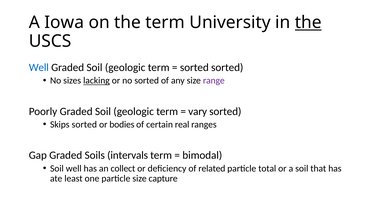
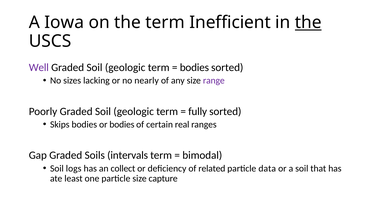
University: University -> Inefficient (230, 22)
Well colour: blue -> purple (39, 67)
sorted: sorted -> bodies (194, 67)
lacking underline: present -> none (96, 80)
no sorted: sorted -> nearly (147, 80)
vary: vary -> fully (198, 111)
Skips sorted: sorted -> bodies (84, 124)
Soil well: well -> logs (74, 168)
total: total -> data (267, 168)
